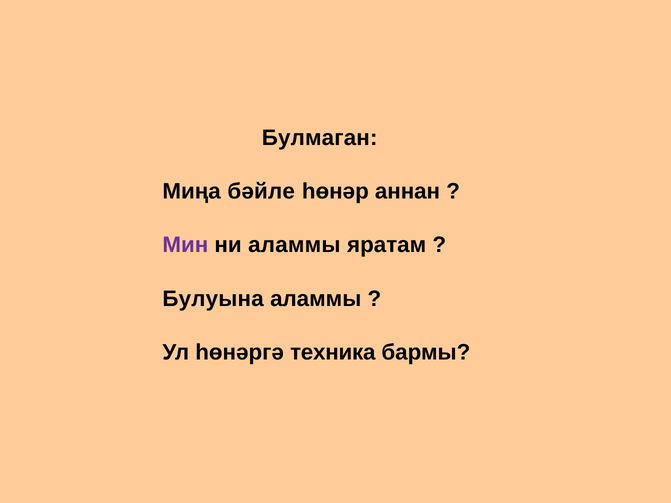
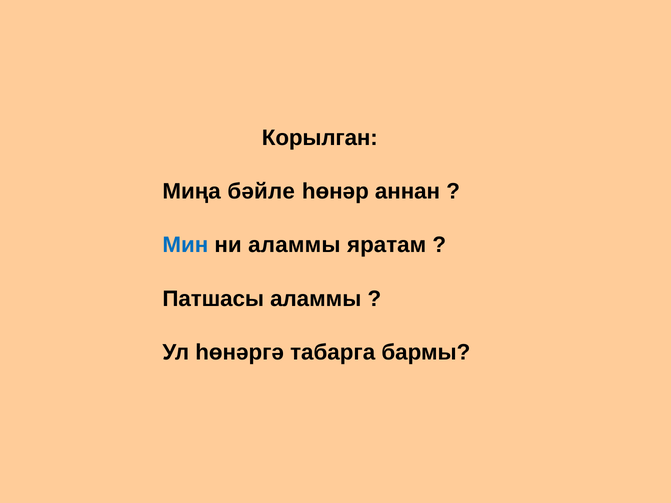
Булмаган: Булмаган -> Корылган (320, 138)
Мин colour: purple -> blue (185, 245)
Булуына: Булуына -> Патшасы (213, 299)
техника: техника -> табарга (333, 352)
